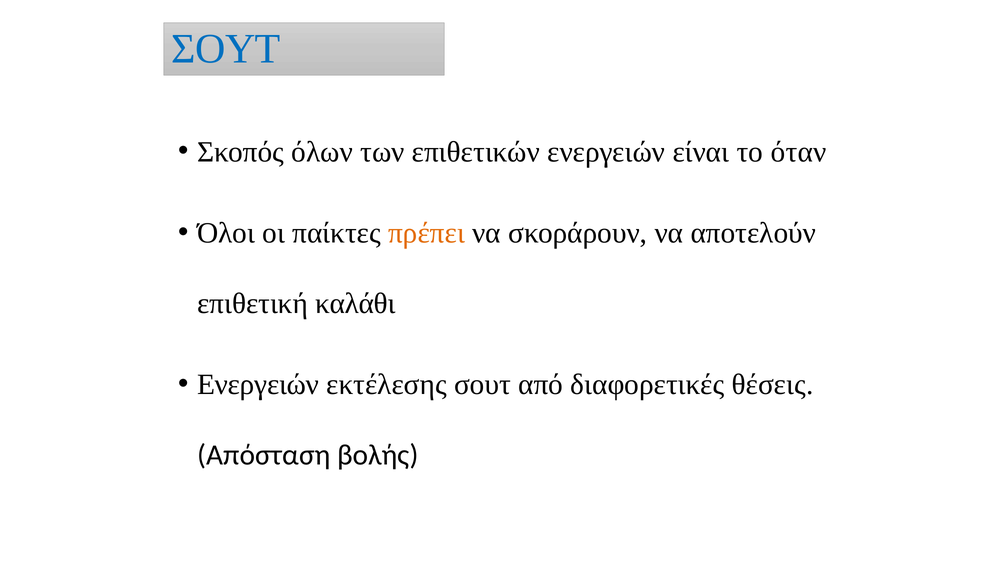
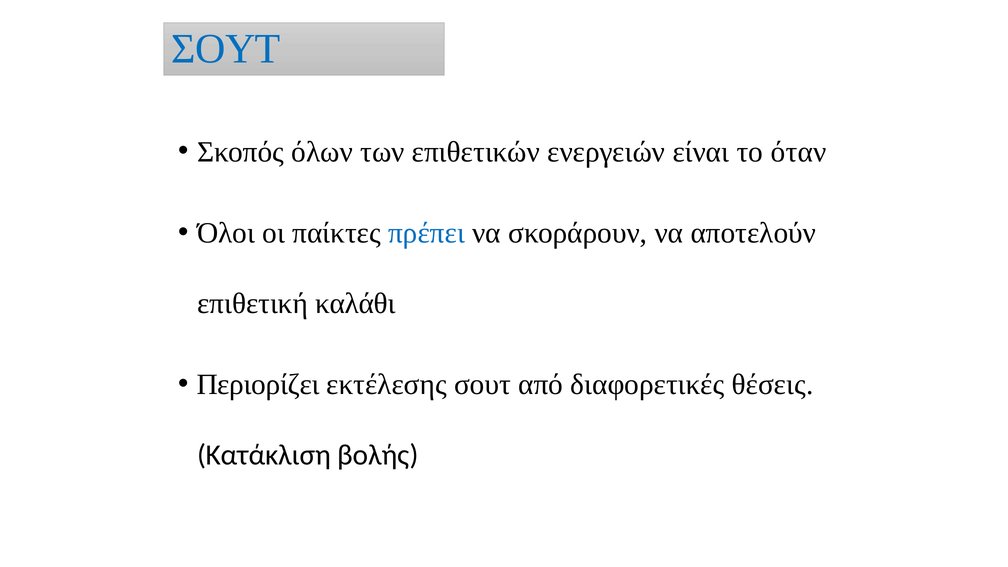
πρέπει colour: orange -> blue (426, 233)
Ενεργειών: Ενεργειών -> Περιορίζει (258, 385)
Απόσταση: Απόσταση -> Κατάκλιση (264, 455)
